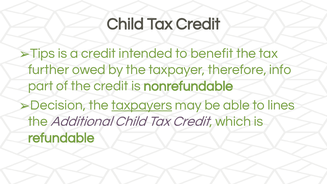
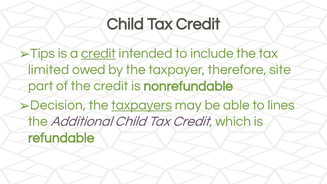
credit underline: none -> present (98, 53)
benefit: benefit -> include (212, 53)
further: further -> limited (49, 70)
info: info -> site (280, 70)
